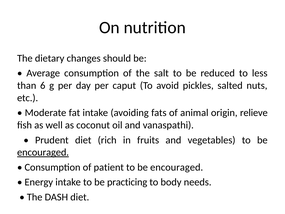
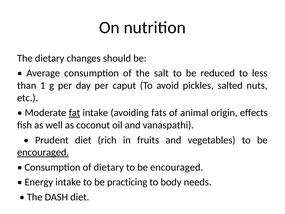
6: 6 -> 1 (43, 85)
fat underline: none -> present (74, 113)
relieve: relieve -> effects (254, 113)
of patient: patient -> dietary (109, 167)
